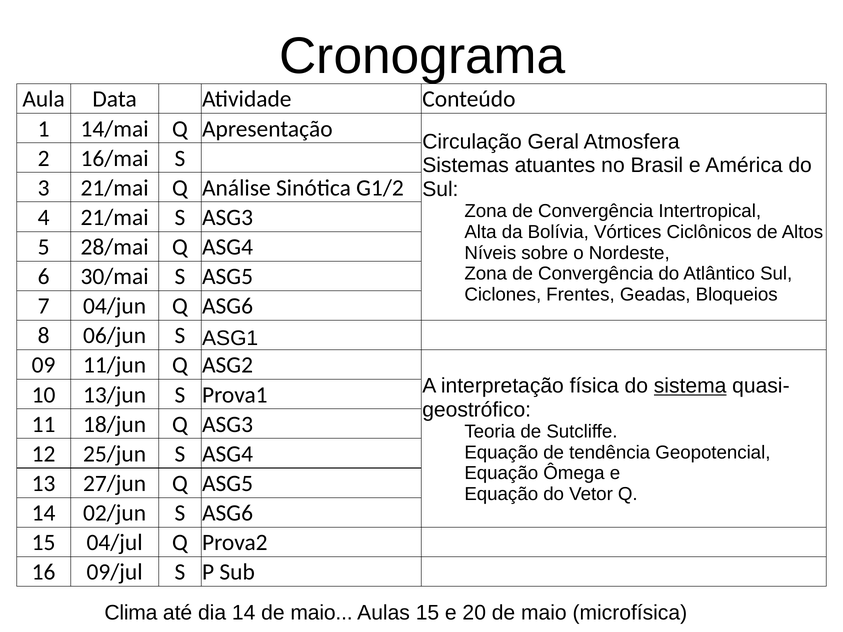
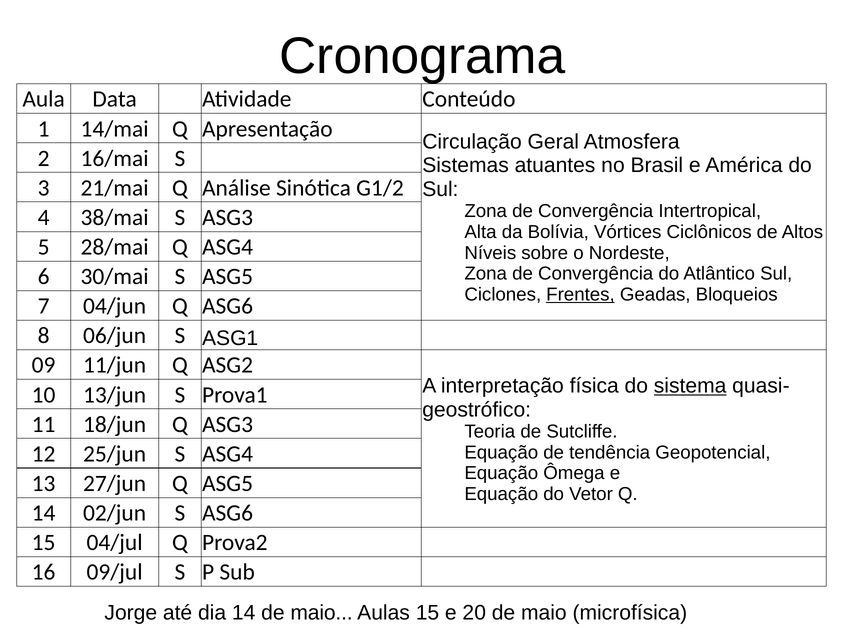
4 21/mai: 21/mai -> 38/mai (115, 218)
Frentes underline: none -> present (580, 295)
Clima: Clima -> Jorge (131, 613)
